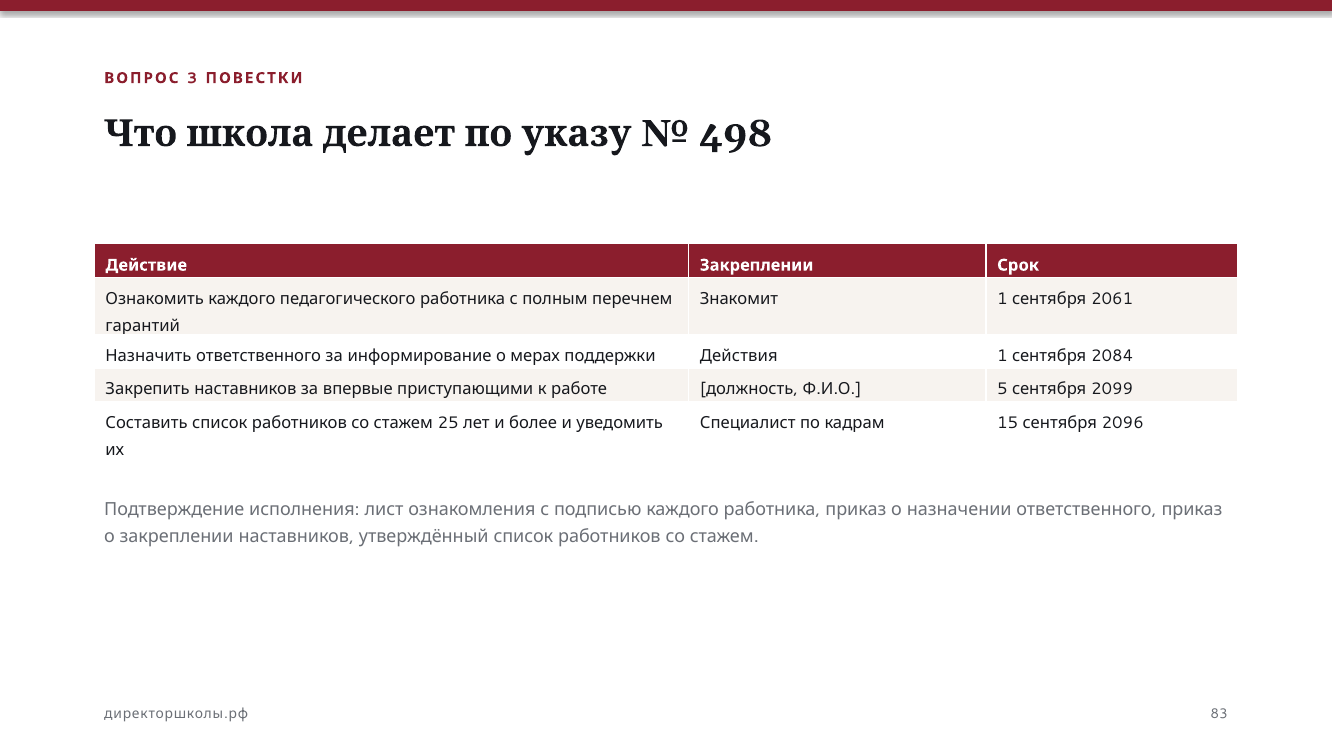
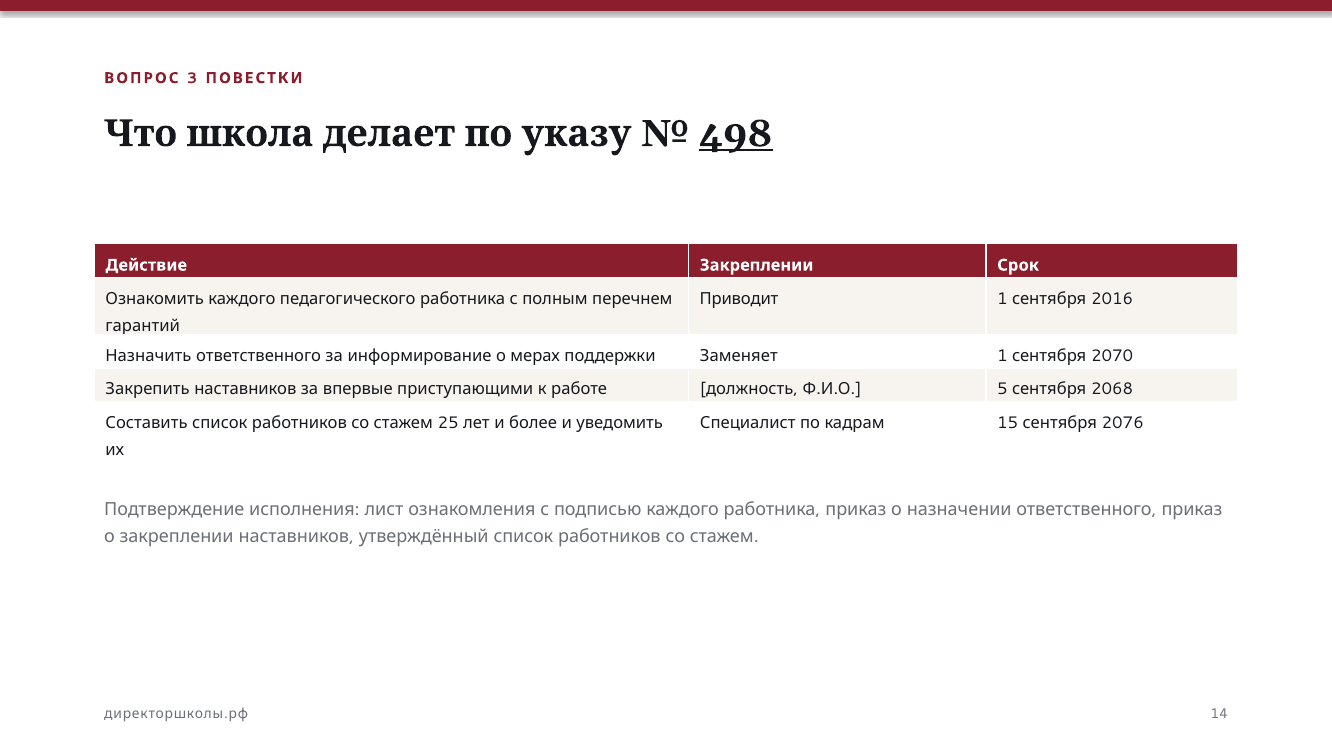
498 underline: none -> present (736, 134)
Знакомит: Знакомит -> Приводит (739, 299)
2061: 2061 -> 2016 (1112, 299)
Действия: Действия -> Заменяет (739, 356)
2084: 2084 -> 2070 (1112, 356)
2099: 2099 -> 2068 (1112, 389)
2096: 2096 -> 2076 (1123, 423)
83: 83 -> 14 (1219, 714)
